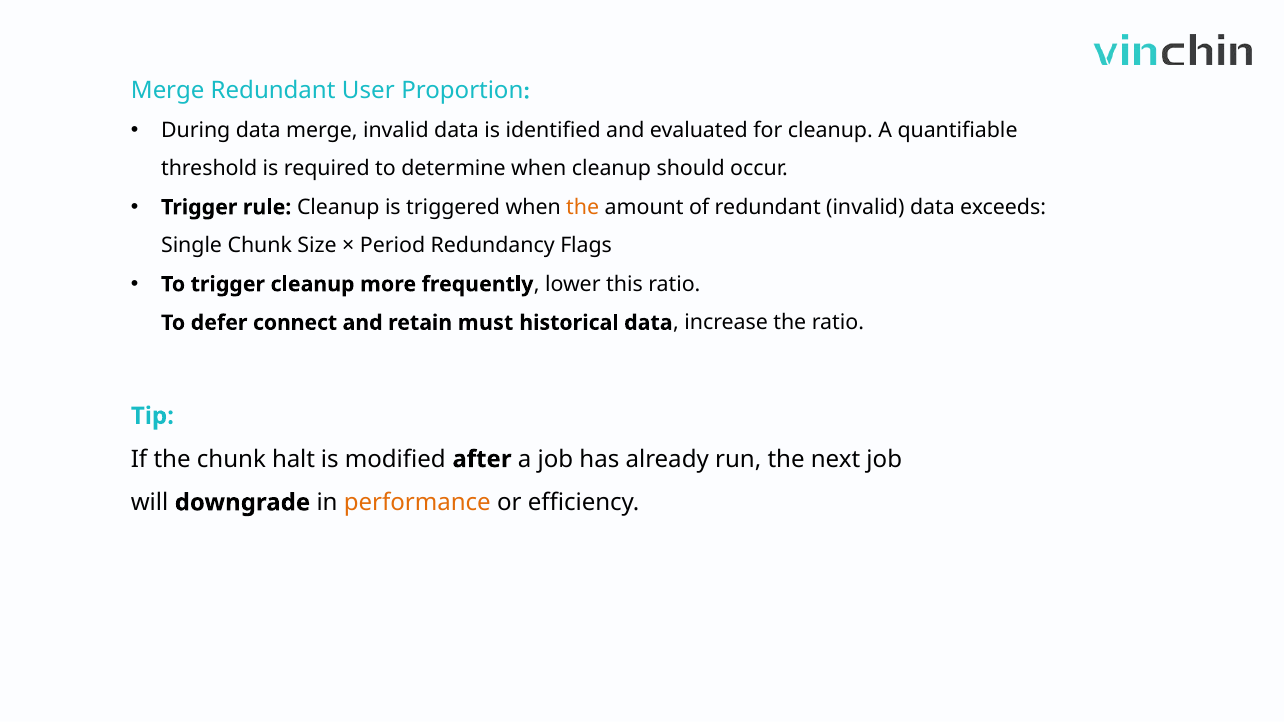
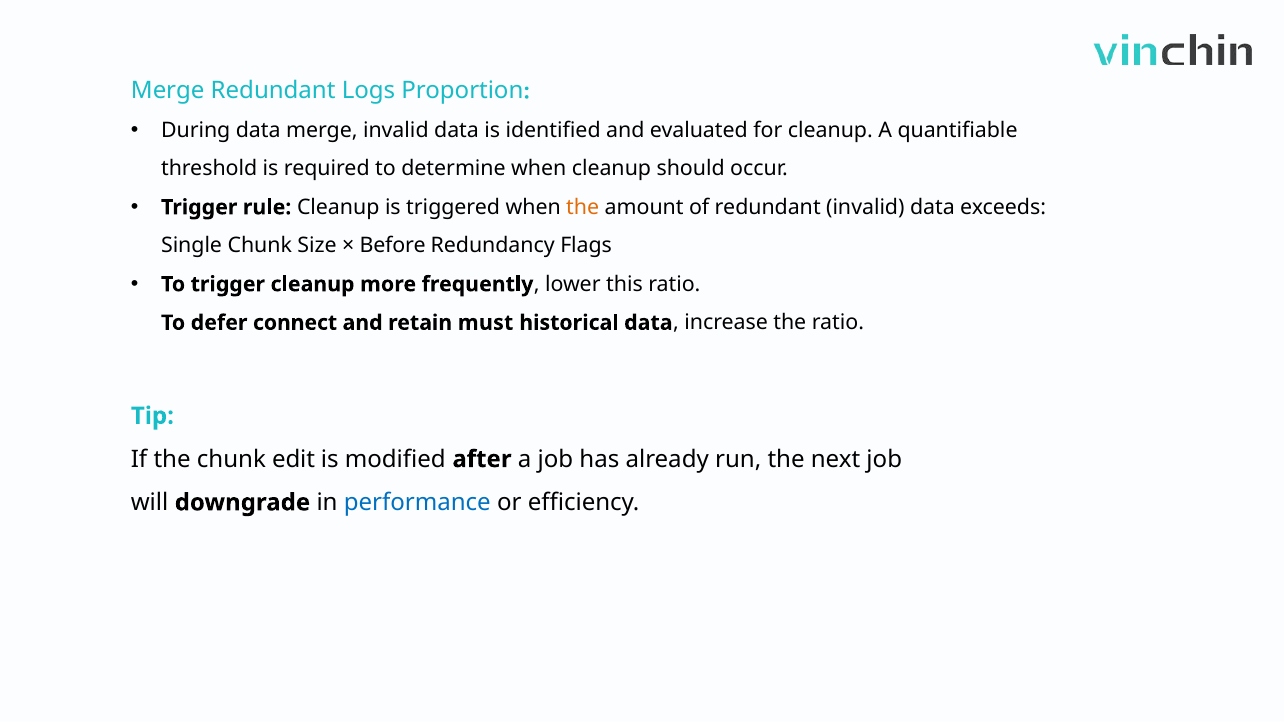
User: User -> Logs (368, 91)
Period: Period -> Before (393, 246)
halt: halt -> edit (294, 459)
performance colour: orange -> blue (417, 503)
